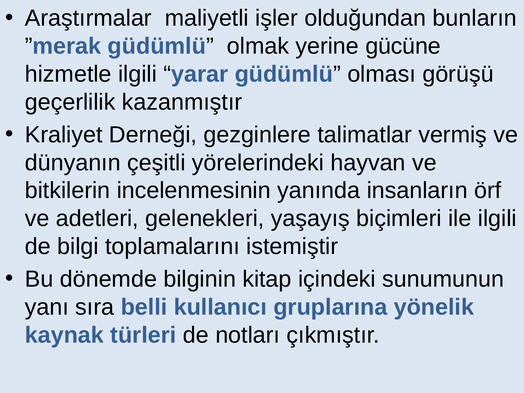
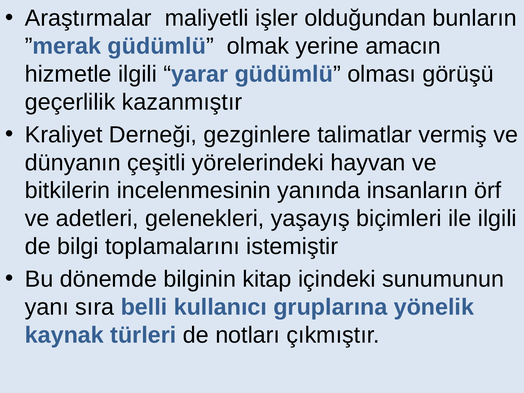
gücüne: gücüne -> amacın (403, 46)
